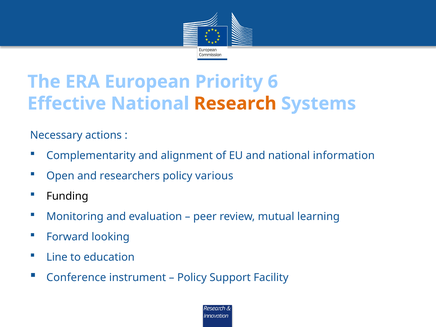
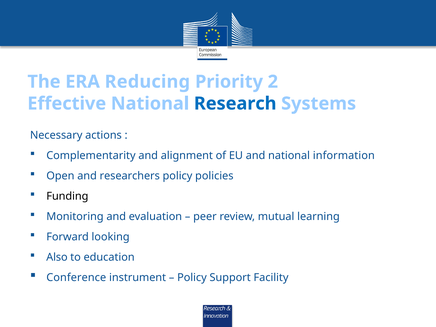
European: European -> Reducing (147, 82)
6: 6 -> 2 (273, 82)
Research colour: orange -> blue (235, 104)
various: various -> policies (214, 176)
Line: Line -> Also (57, 257)
